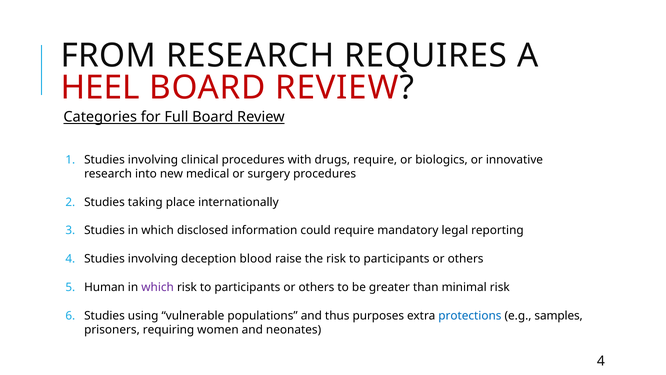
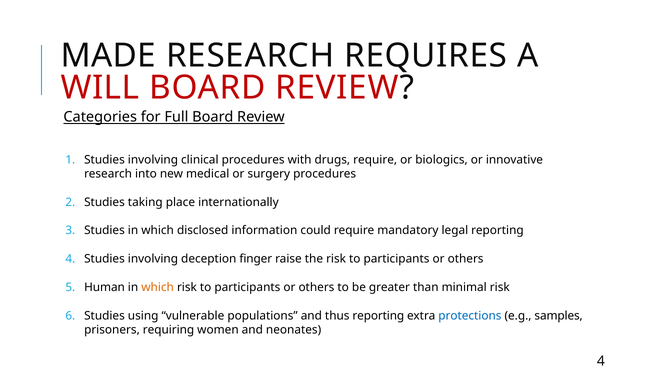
FROM: FROM -> MADE (108, 56)
HEEL: HEEL -> WILL (100, 87)
blood: blood -> finger (256, 259)
which colour: purple -> orange (158, 287)
thus purposes: purposes -> reporting (378, 315)
